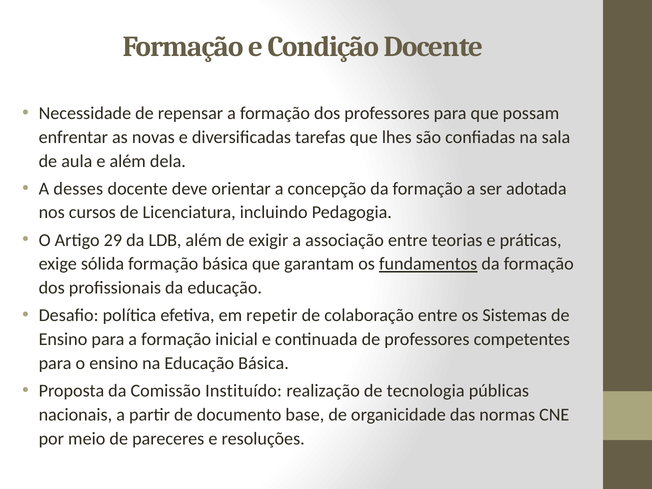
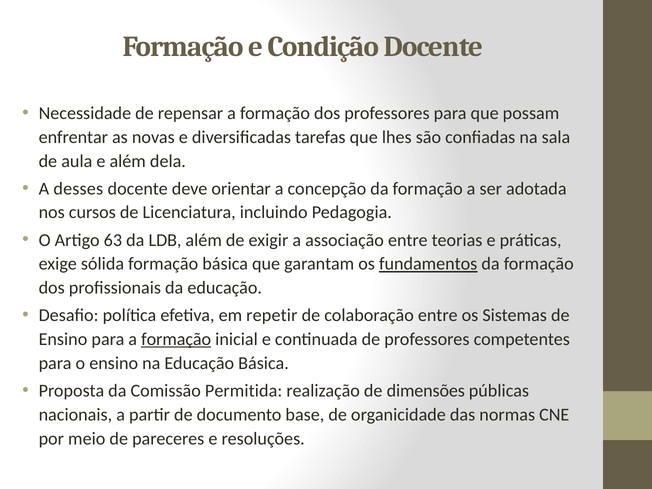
29: 29 -> 63 (113, 240)
formação underline: none -> present (176, 339)
Instituído: Instituído -> Permitida (244, 391)
tecnologia: tecnologia -> dimensões (426, 391)
